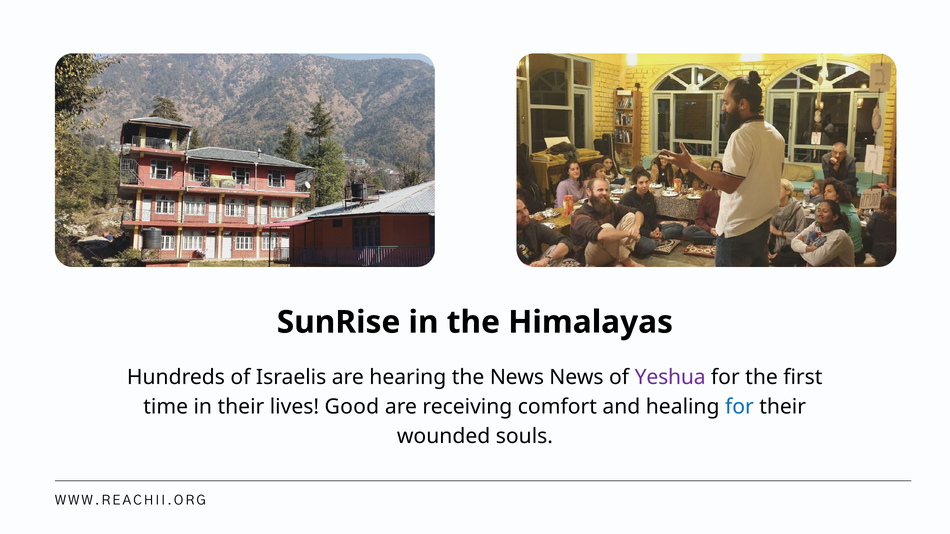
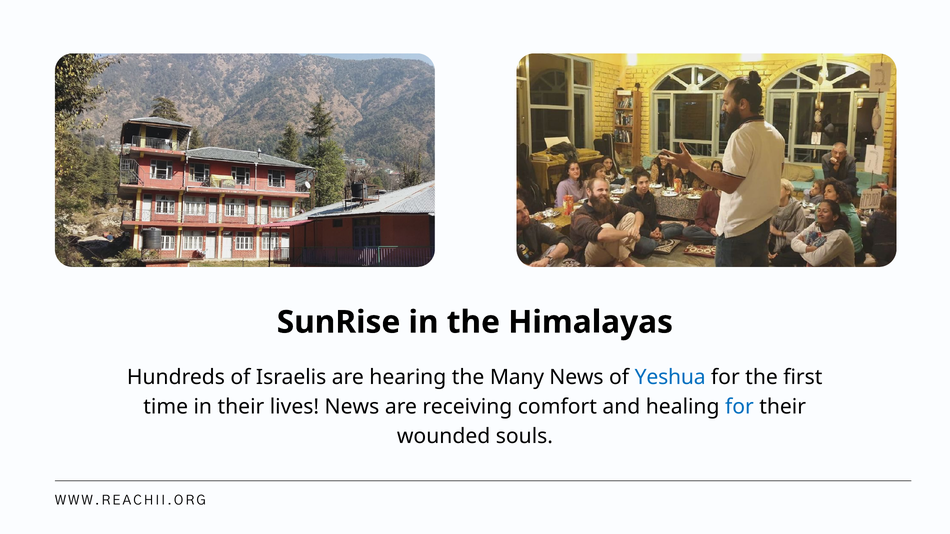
the News: News -> Many (517, 377)
Yeshua colour: purple -> blue (670, 377)
lives Good: Good -> News (352, 407)
